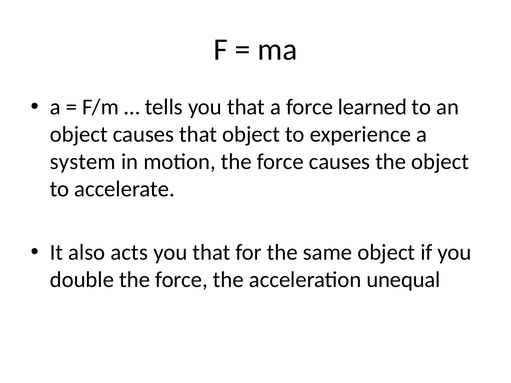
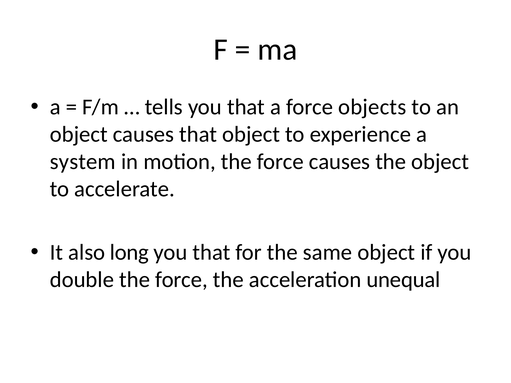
learned: learned -> objects (372, 107)
acts: acts -> long (129, 253)
